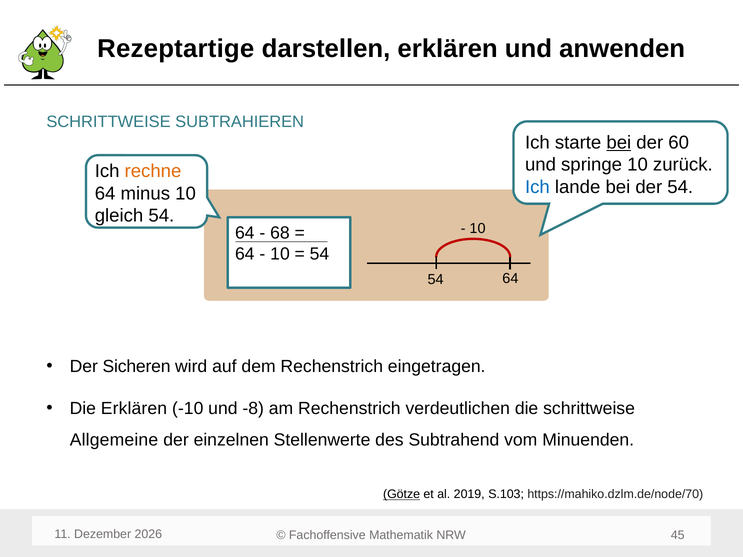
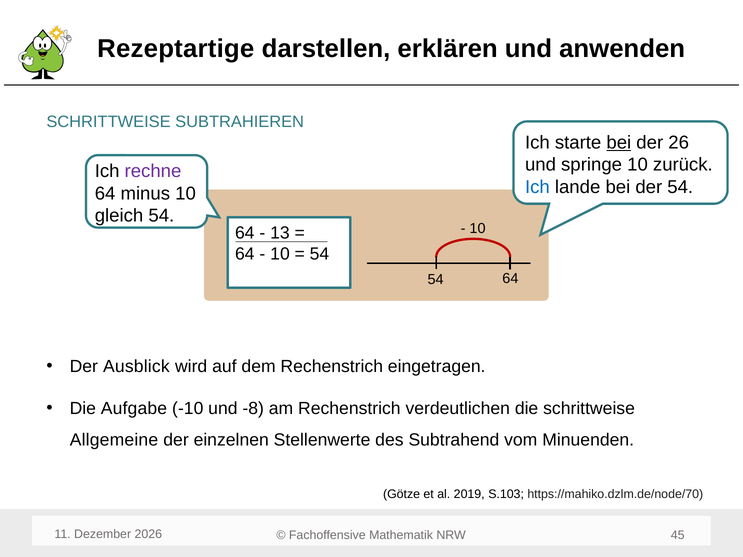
60: 60 -> 26 (679, 143)
rechne colour: orange -> purple (153, 171)
68: 68 -> 13 (280, 233)
Sicheren: Sicheren -> Ausblick (136, 367)
Die Erklären: Erklären -> Aufgabe (134, 408)
Götze underline: present -> none (402, 495)
